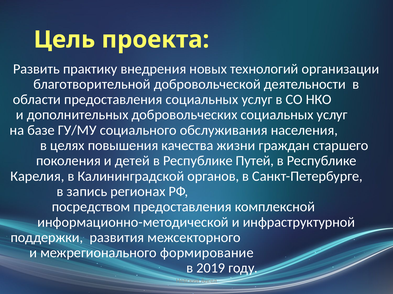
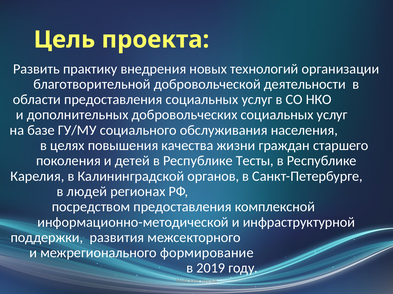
Путей: Путей -> Тесты (255, 161)
запись: запись -> людей (87, 192)
